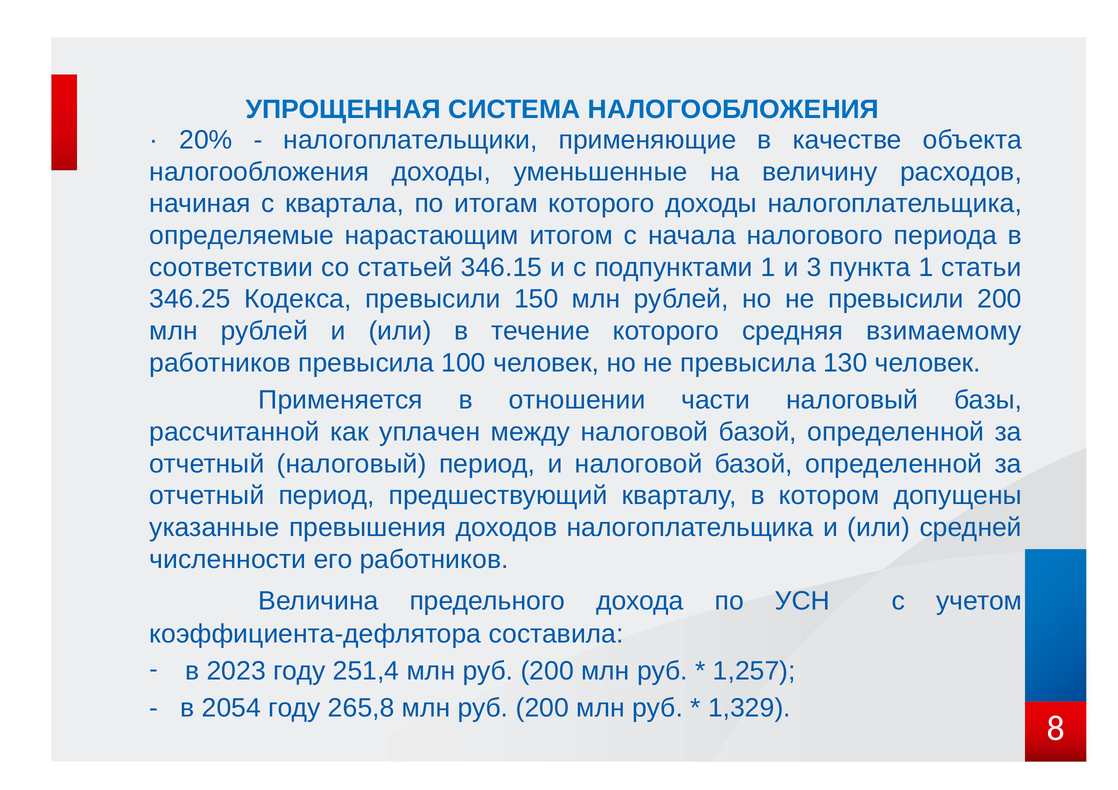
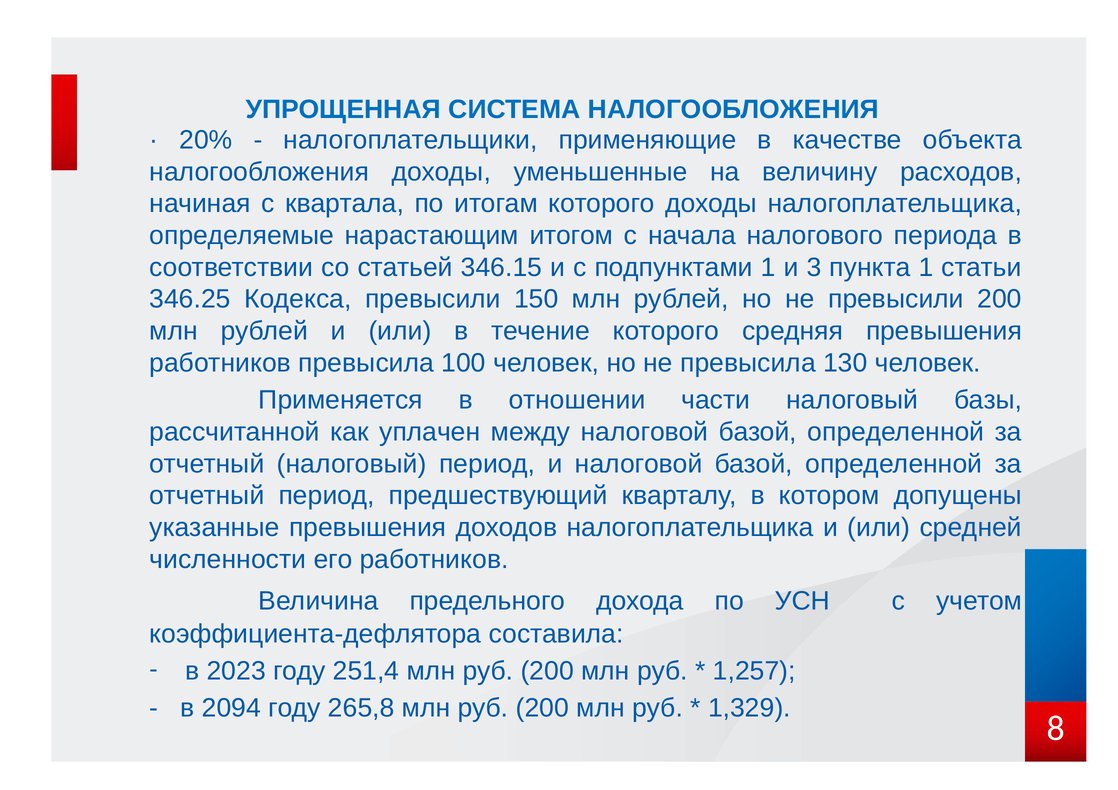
средняя взимаемому: взимаемому -> превышения (944, 331)
2054: 2054 -> 2094 (231, 709)
